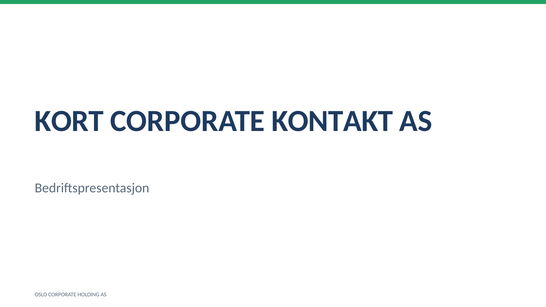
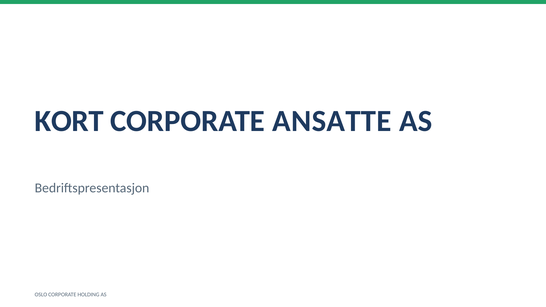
KONTAKT: KONTAKT -> ANSATTE (332, 121)
